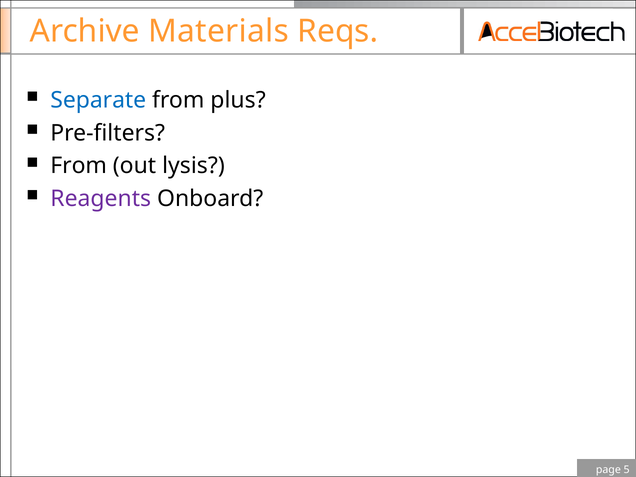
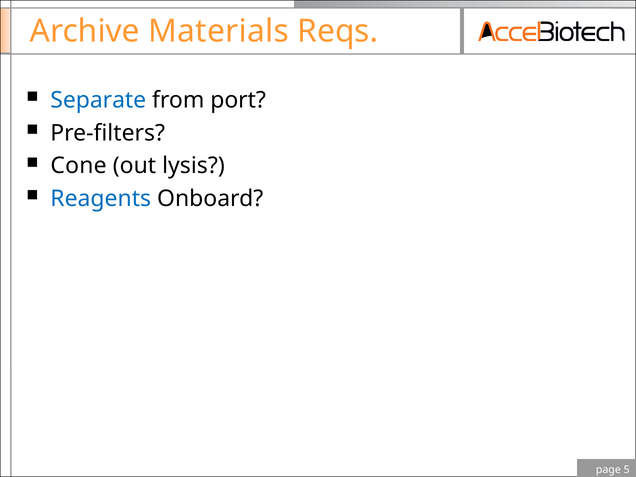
plus: plus -> port (238, 100)
From: From -> Cone (79, 166)
Reagents colour: purple -> blue (101, 199)
